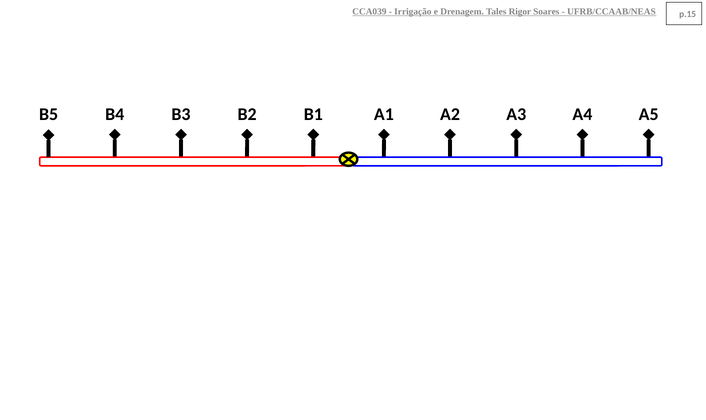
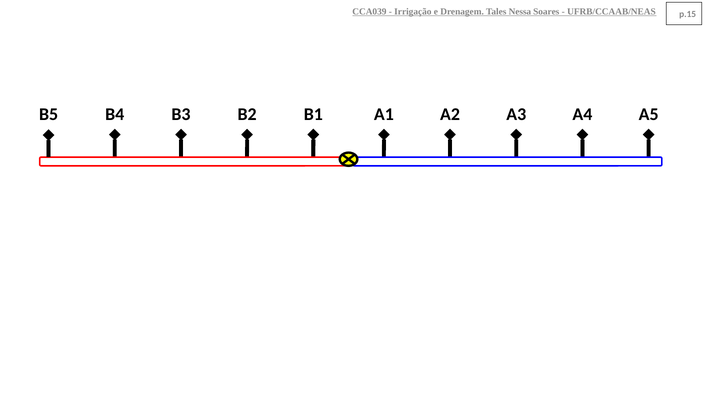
Rigor: Rigor -> Nessa (520, 12)
